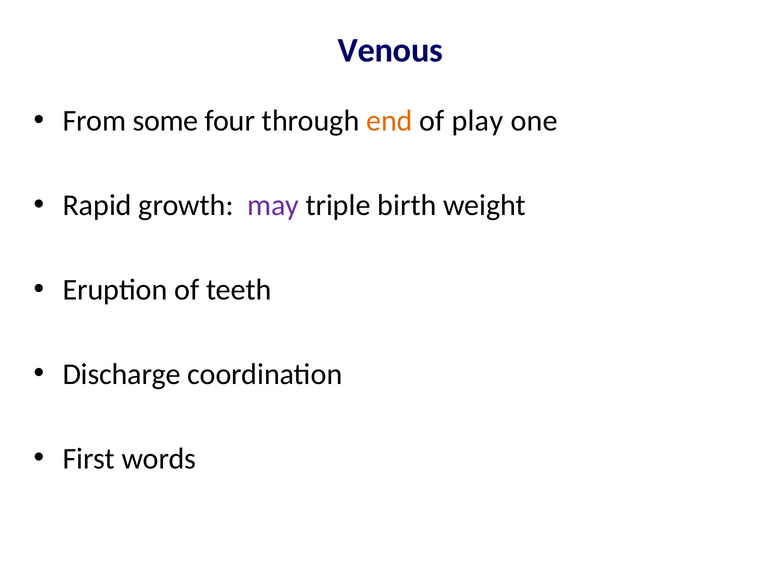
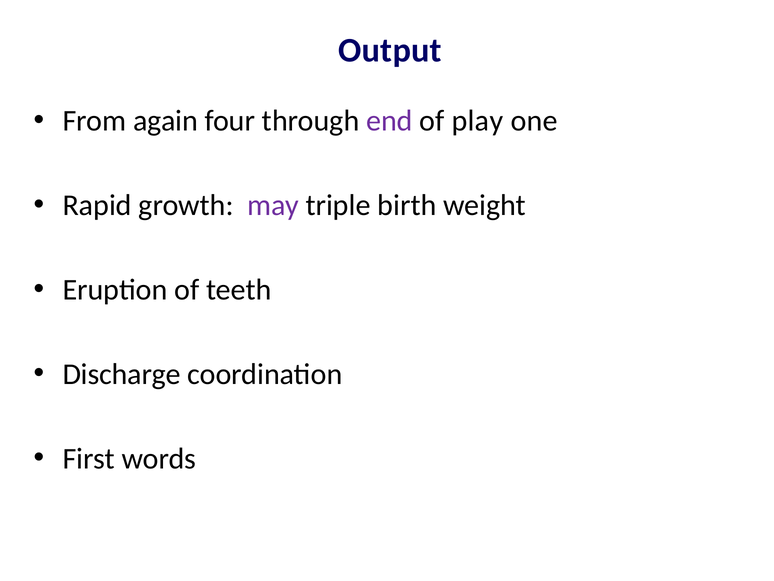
Venous: Venous -> Output (390, 50)
some: some -> again (165, 121)
end colour: orange -> purple (389, 121)
